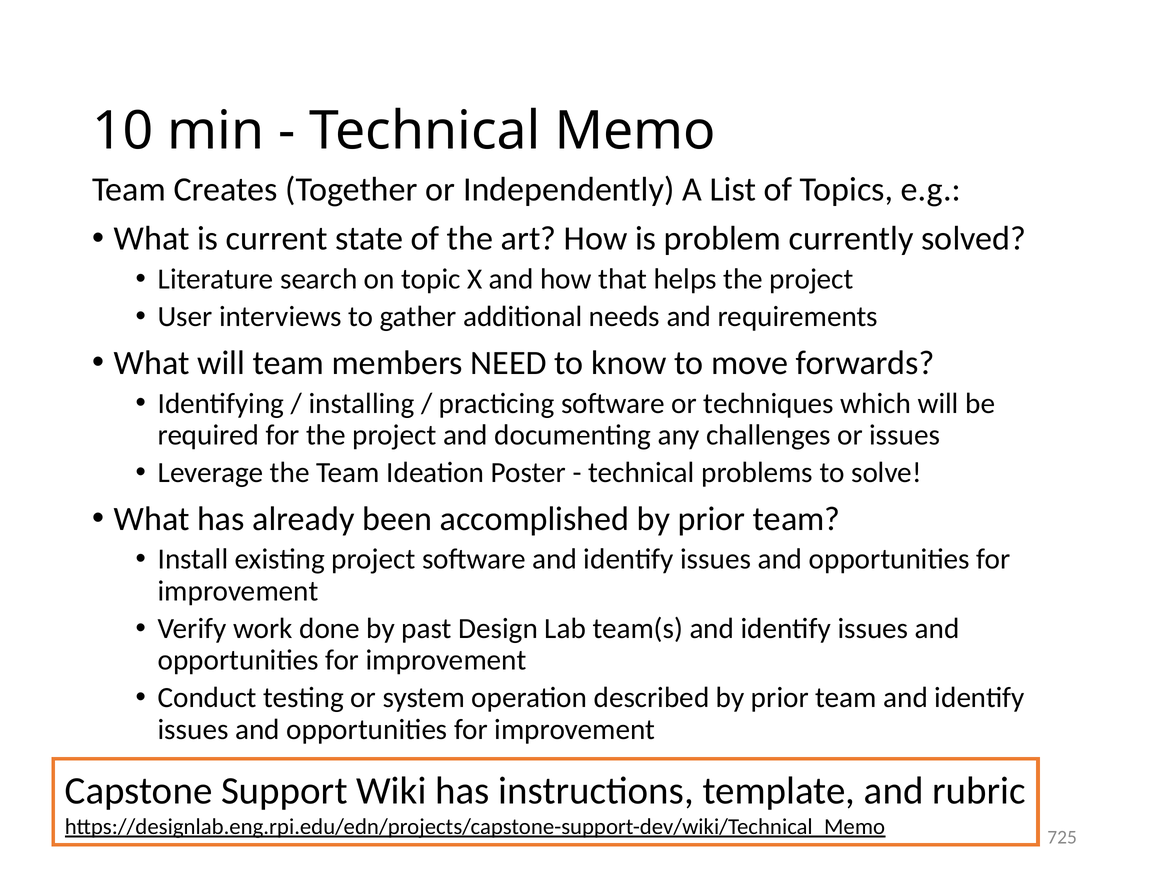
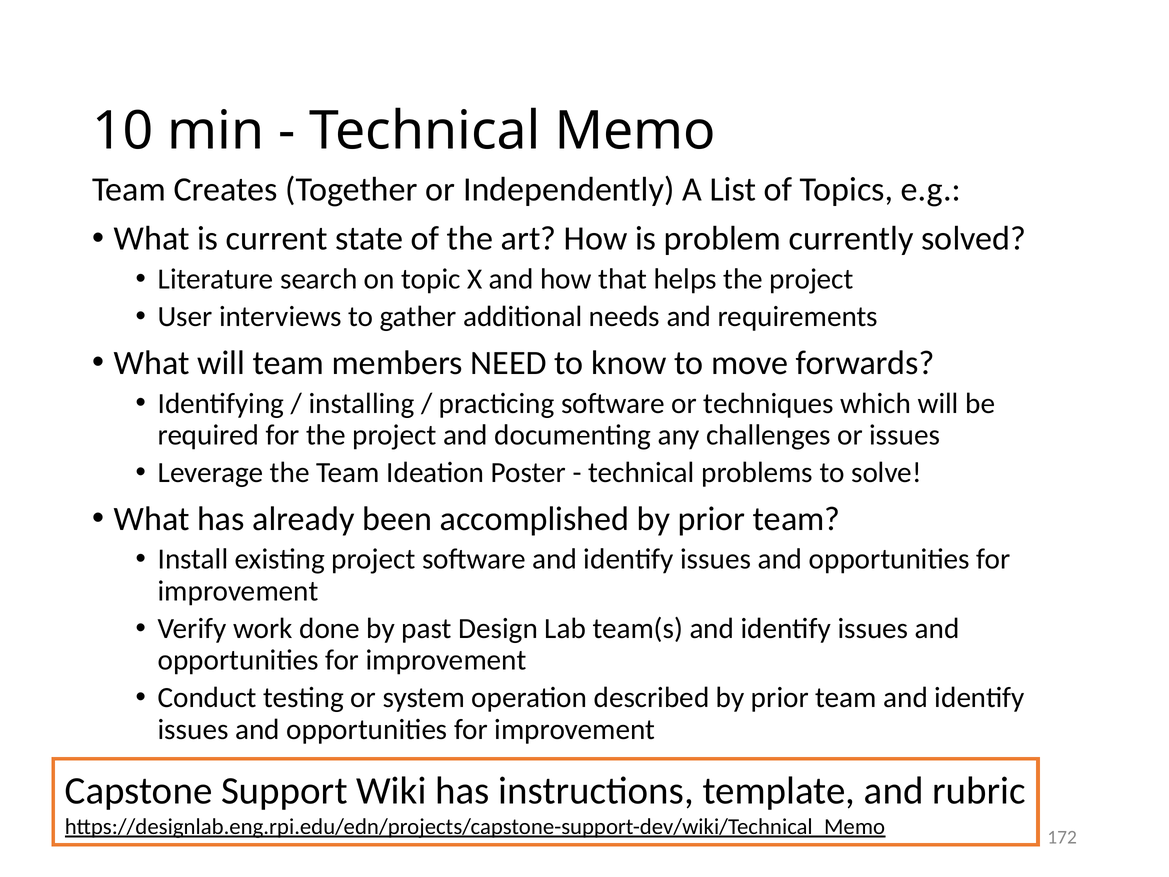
725: 725 -> 172 (1062, 837)
